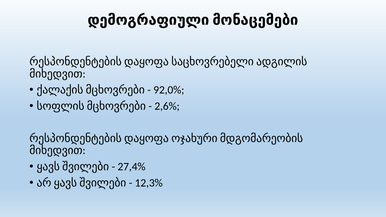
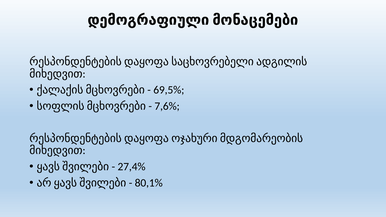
92,0%: 92,0% -> 69,5% (169, 90)
2,6%: 2,6% -> 7,6% (167, 106)
12,3%: 12,3% -> 80,1% (149, 183)
